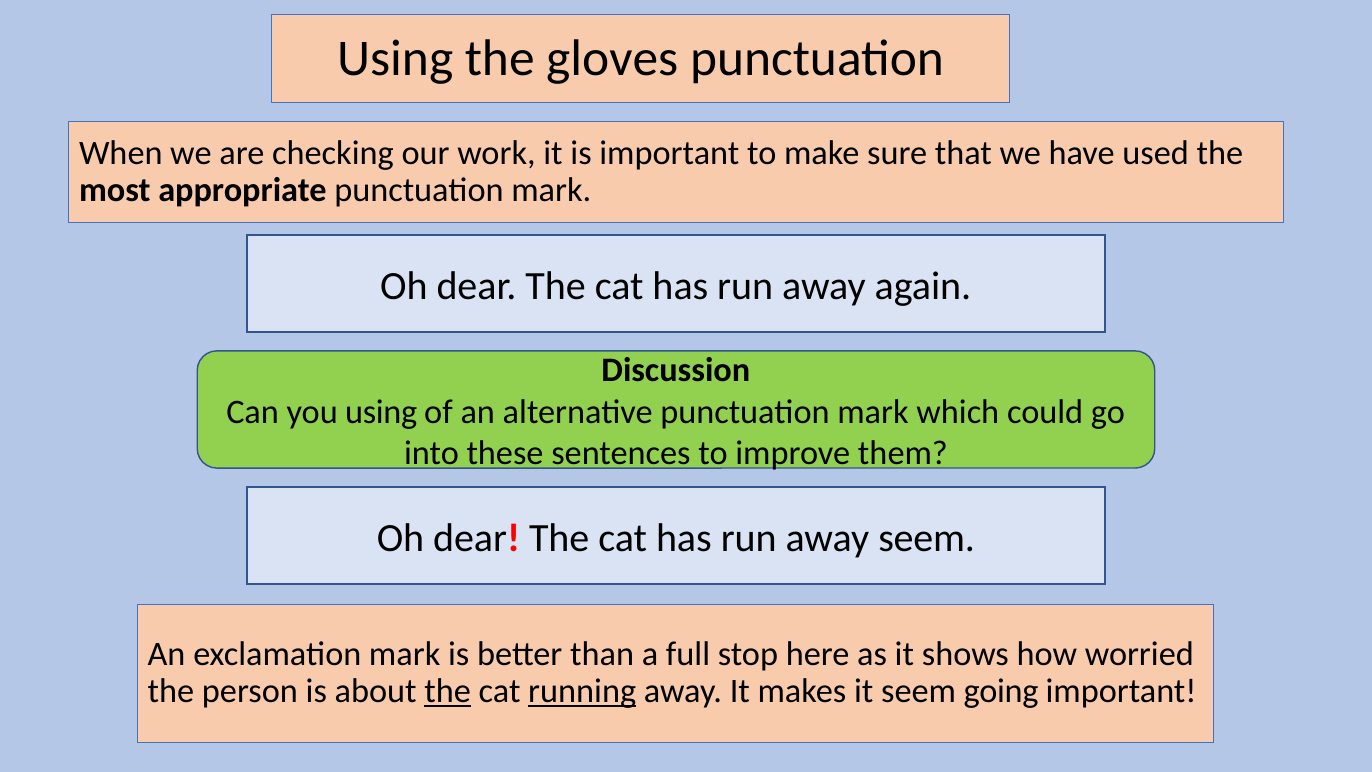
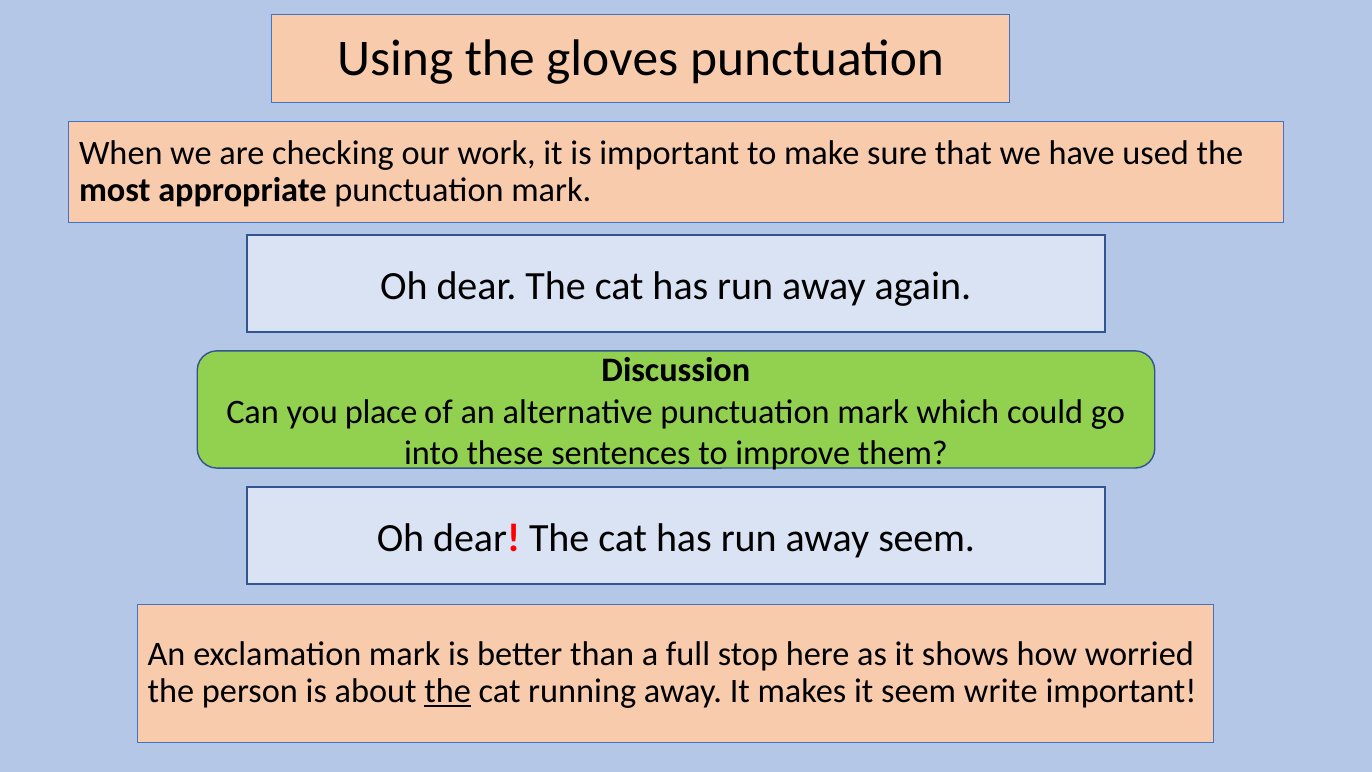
you using: using -> place (381, 412)
running underline: present -> none (582, 691)
going: going -> write (1001, 691)
